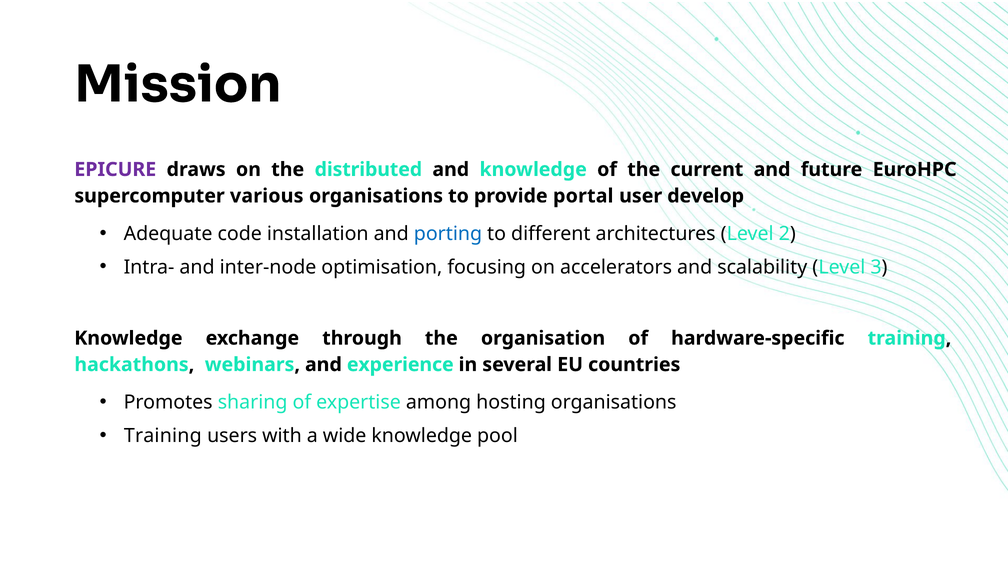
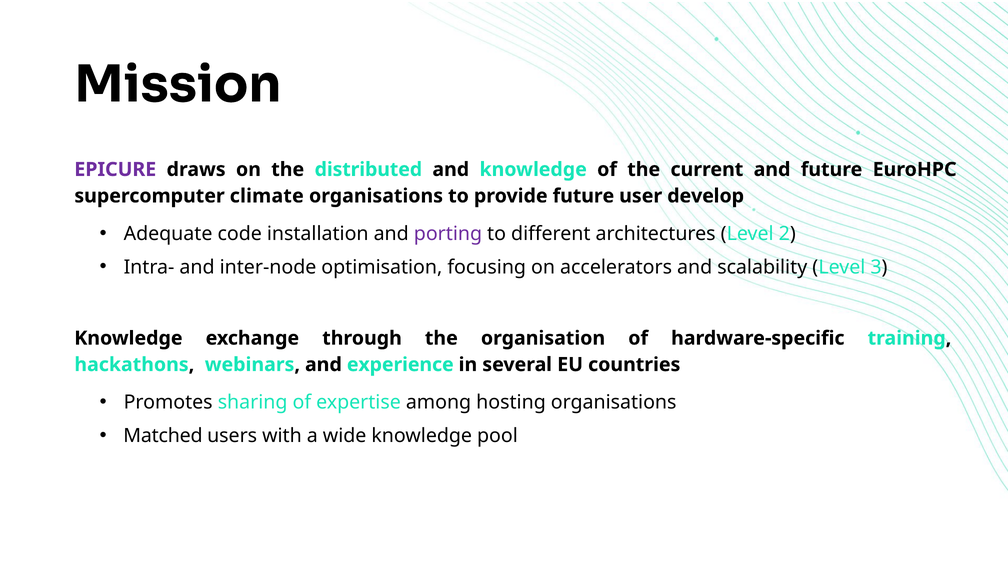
various: various -> climate (267, 196)
provide portal: portal -> future (583, 196)
porting colour: blue -> purple (448, 234)
Training: Training -> Matched (163, 436)
